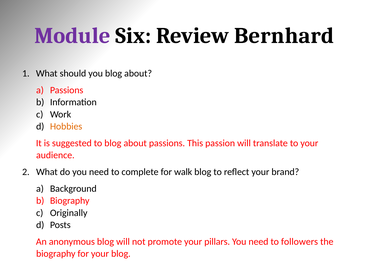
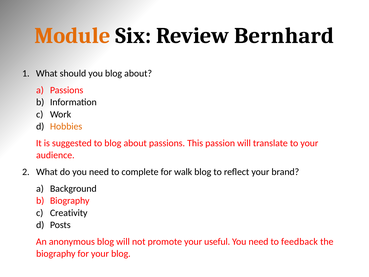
Module colour: purple -> orange (72, 36)
Originally: Originally -> Creativity (69, 213)
pillars: pillars -> useful (217, 241)
followers: followers -> feedback (299, 241)
